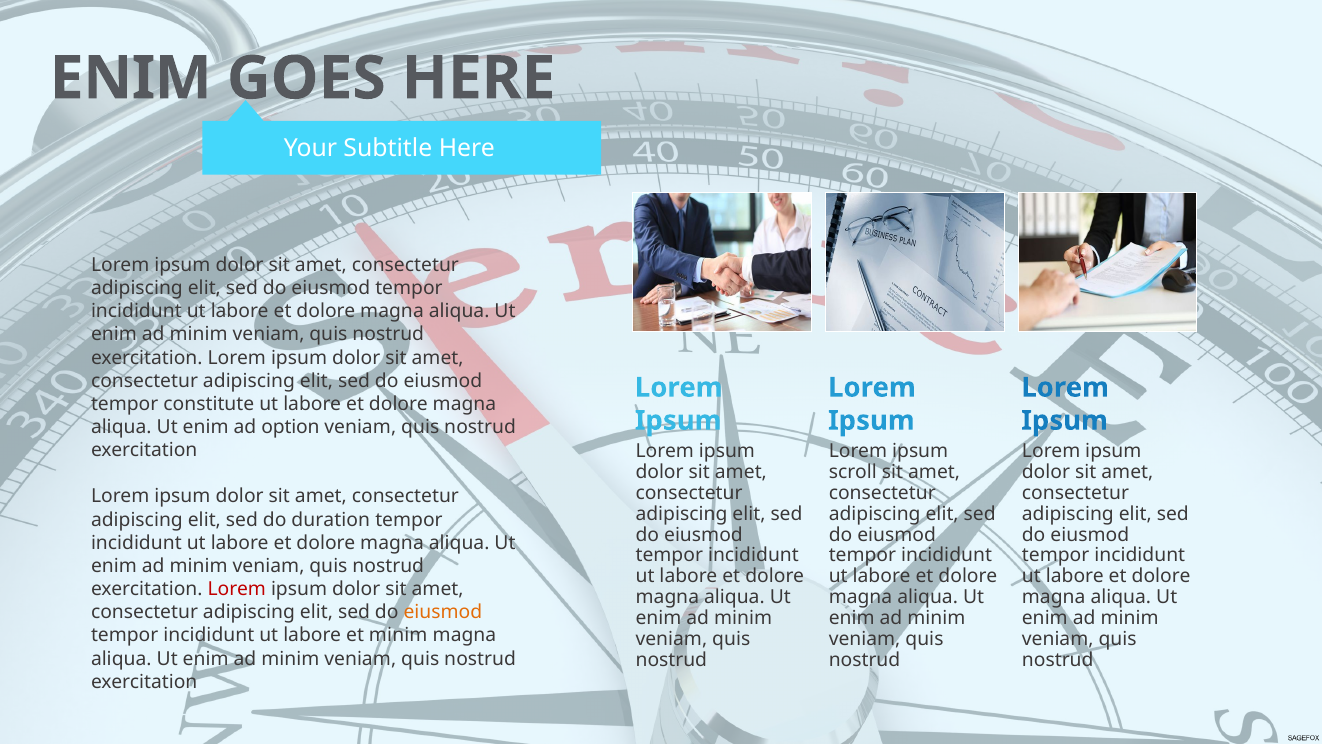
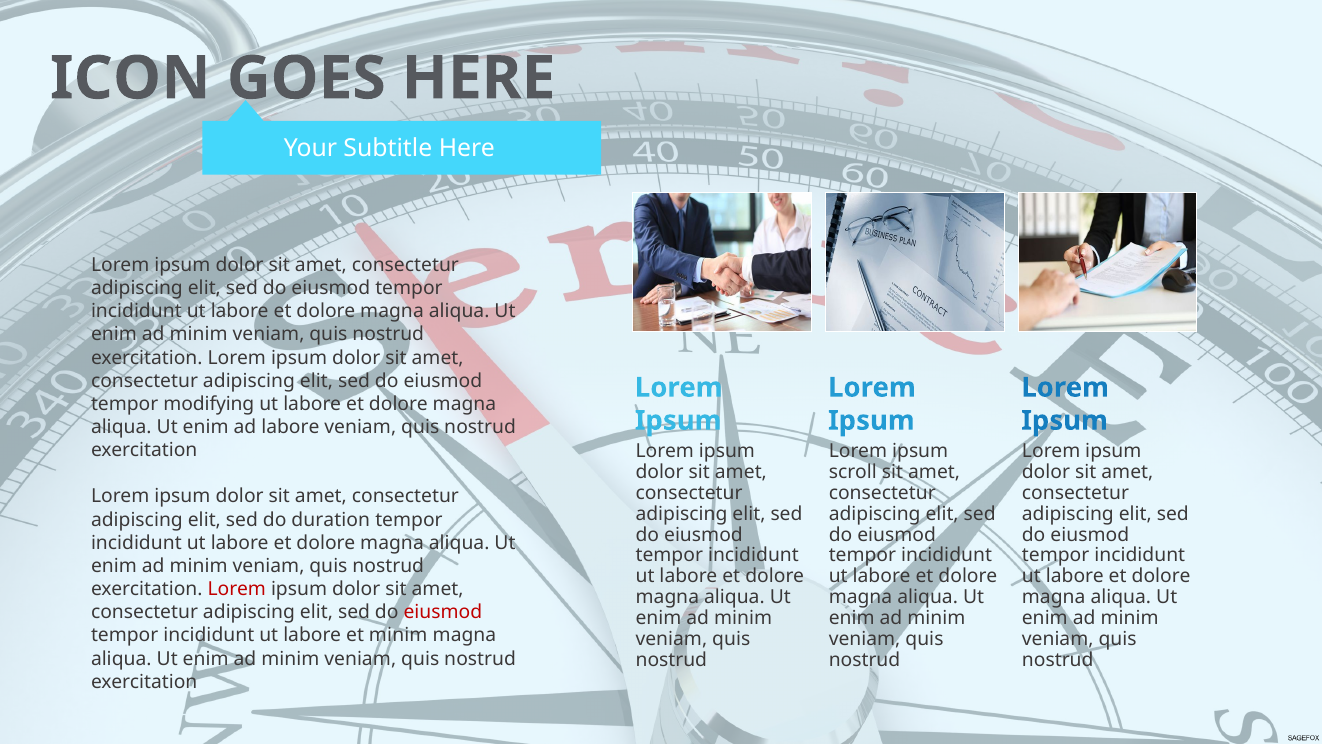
ENIM: ENIM -> ICON (130, 78)
constitute: constitute -> modifying (209, 404)
ad option: option -> labore (290, 427)
eiusmod colour: orange -> red (443, 612)
